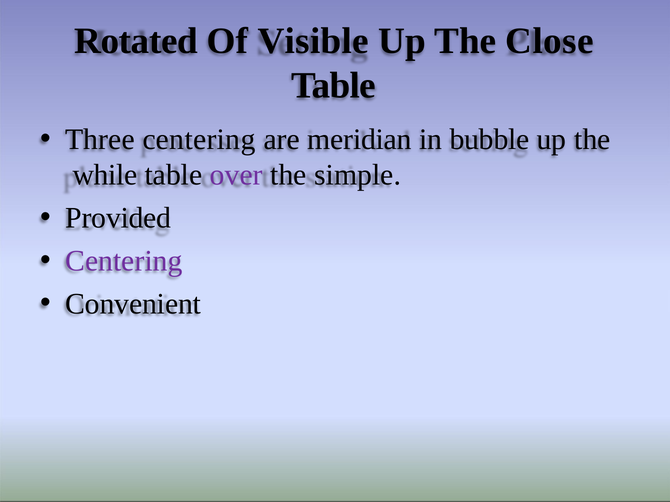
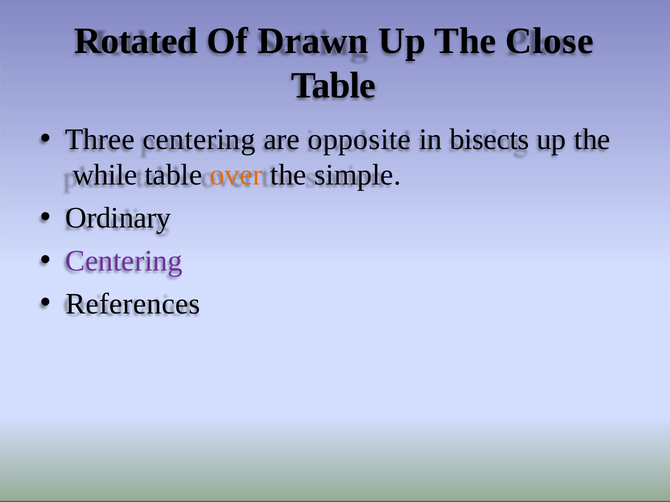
Visible: Visible -> Drawn (313, 41)
meridian: meridian -> opposite (359, 140)
bubble: bubble -> bisects (490, 140)
over colour: purple -> orange (236, 175)
Provided: Provided -> Ordinary (118, 218)
Convenient: Convenient -> References (133, 304)
